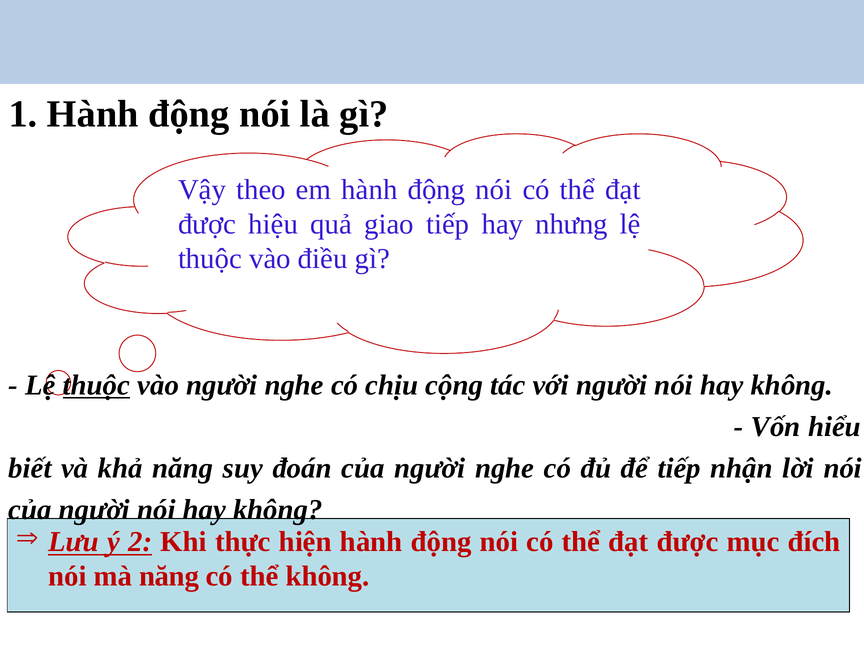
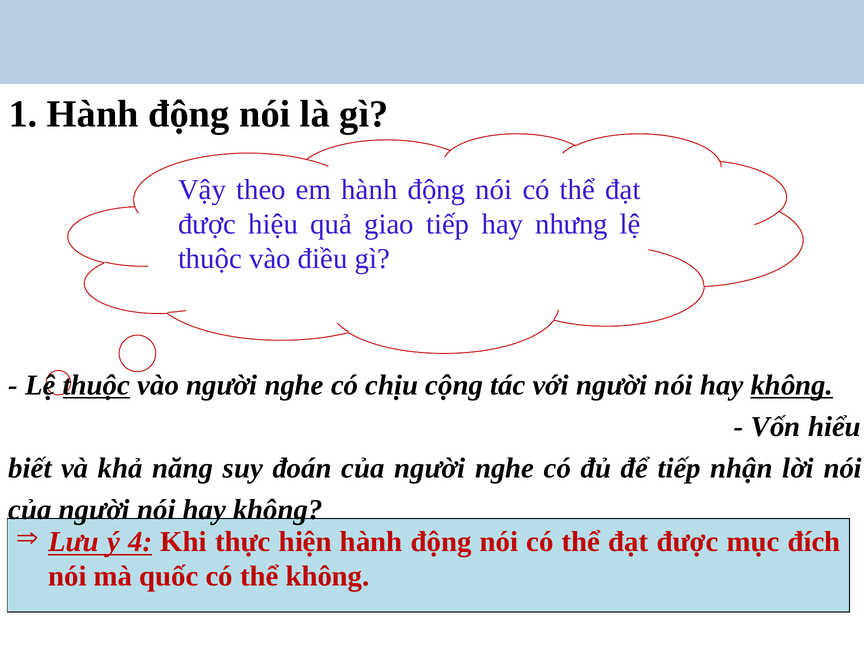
không underline: none -> present (792, 385)
2: 2 -> 4 (140, 542)
mà năng: năng -> quốc (169, 576)
